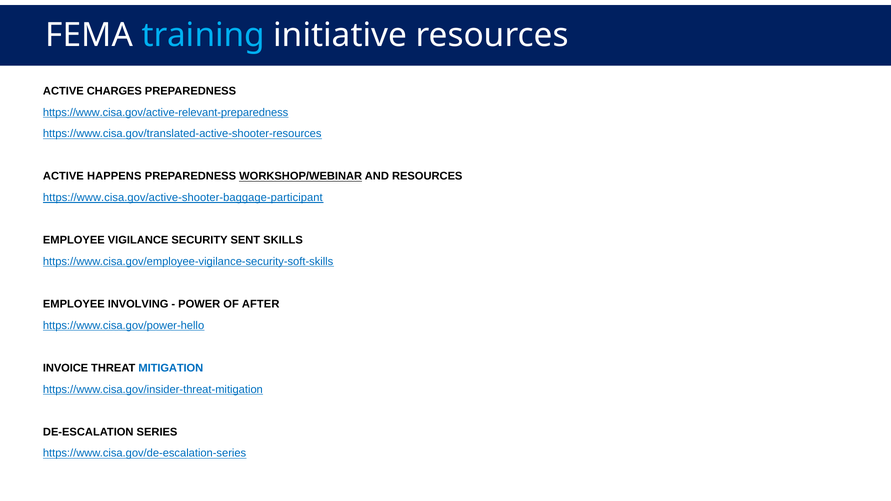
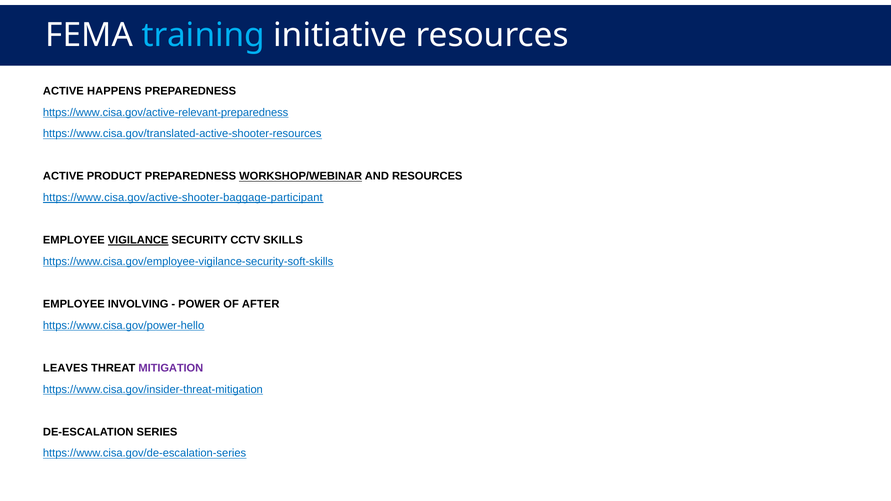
CHARGES: CHARGES -> HAPPENS (114, 91)
HAPPENS: HAPPENS -> PRODUCT (114, 176)
VIGILANCE underline: none -> present (138, 240)
SENT: SENT -> CCTV (245, 240)
INVOICE: INVOICE -> LEAVES (65, 368)
MITIGATION colour: blue -> purple (171, 368)
